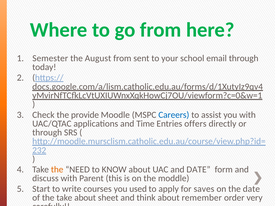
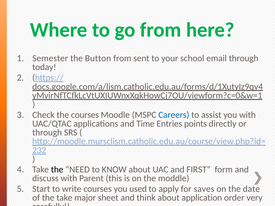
August: August -> Button (98, 58)
the provide: provide -> courses (85, 115)
offers: offers -> points (196, 124)
the colour: orange -> black (57, 170)
and DATE: DATE -> FIRST (199, 170)
take about: about -> major (85, 198)
remember: remember -> application (202, 198)
